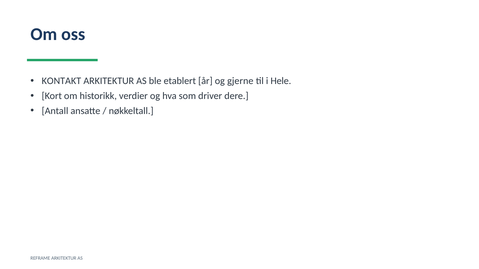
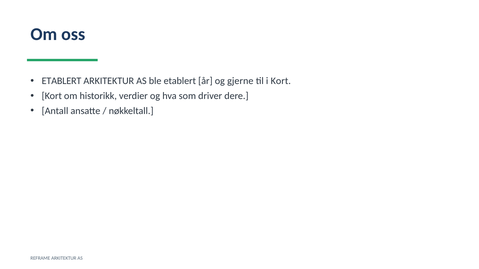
KONTAKT: KONTAKT -> ETABLERT (62, 81)
i Hele: Hele -> Kort (281, 81)
